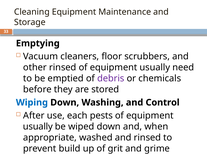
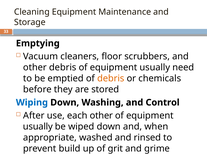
other rinsed: rinsed -> debris (63, 68)
debris colour: purple -> orange (111, 79)
each pests: pests -> other (101, 116)
